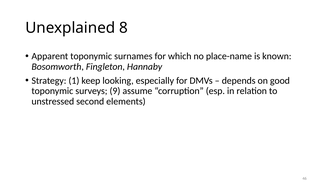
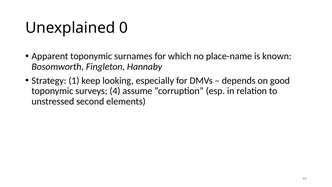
8: 8 -> 0 (124, 28)
9: 9 -> 4 (115, 91)
